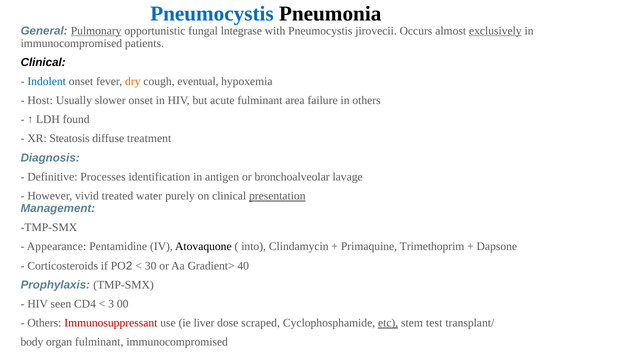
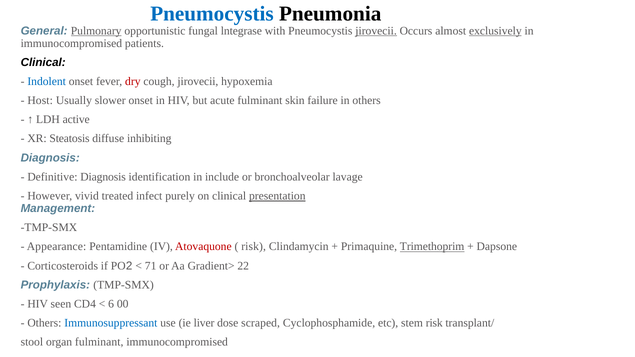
jirovecii underline: none -> present (376, 31)
dry colour: orange -> red (133, 81)
cough eventual: eventual -> jirovecii (198, 81)
area: area -> skin (295, 101)
found: found -> active (76, 120)
treatment: treatment -> inhibiting (149, 139)
Definitive Processes: Processes -> Diagnosis (103, 177)
antigen: antigen -> include (222, 177)
water: water -> infect (149, 196)
Atovaquone colour: black -> red (203, 247)
into: into -> risk (254, 247)
Trimethoprim underline: none -> present (432, 247)
30: 30 -> 71 (151, 266)
40: 40 -> 22 (243, 266)
3: 3 -> 6 (111, 304)
Immunosuppressant colour: red -> blue (111, 323)
etc underline: present -> none (388, 323)
stem test: test -> risk (434, 323)
body: body -> stool (32, 342)
